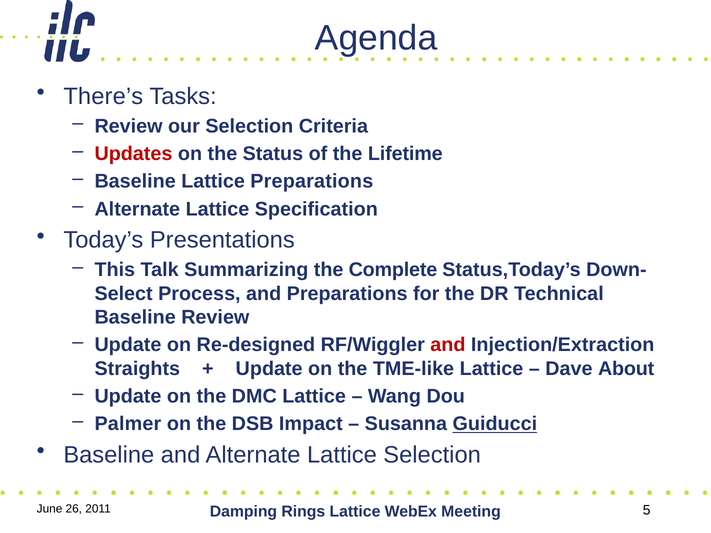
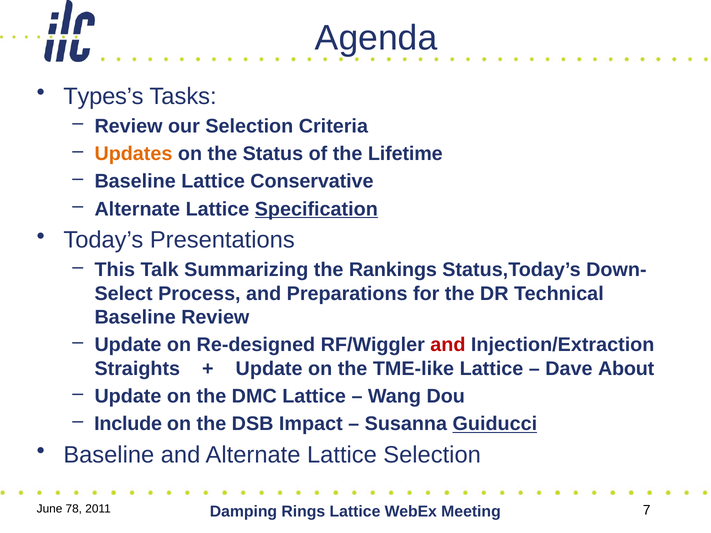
There’s: There’s -> Types’s (103, 96)
Updates colour: red -> orange (133, 154)
Lattice Preparations: Preparations -> Conservative (312, 182)
Specification underline: none -> present (316, 209)
Complete: Complete -> Rankings (393, 270)
Palmer: Palmer -> Include (128, 424)
26: 26 -> 78 (74, 509)
5: 5 -> 7 (647, 511)
